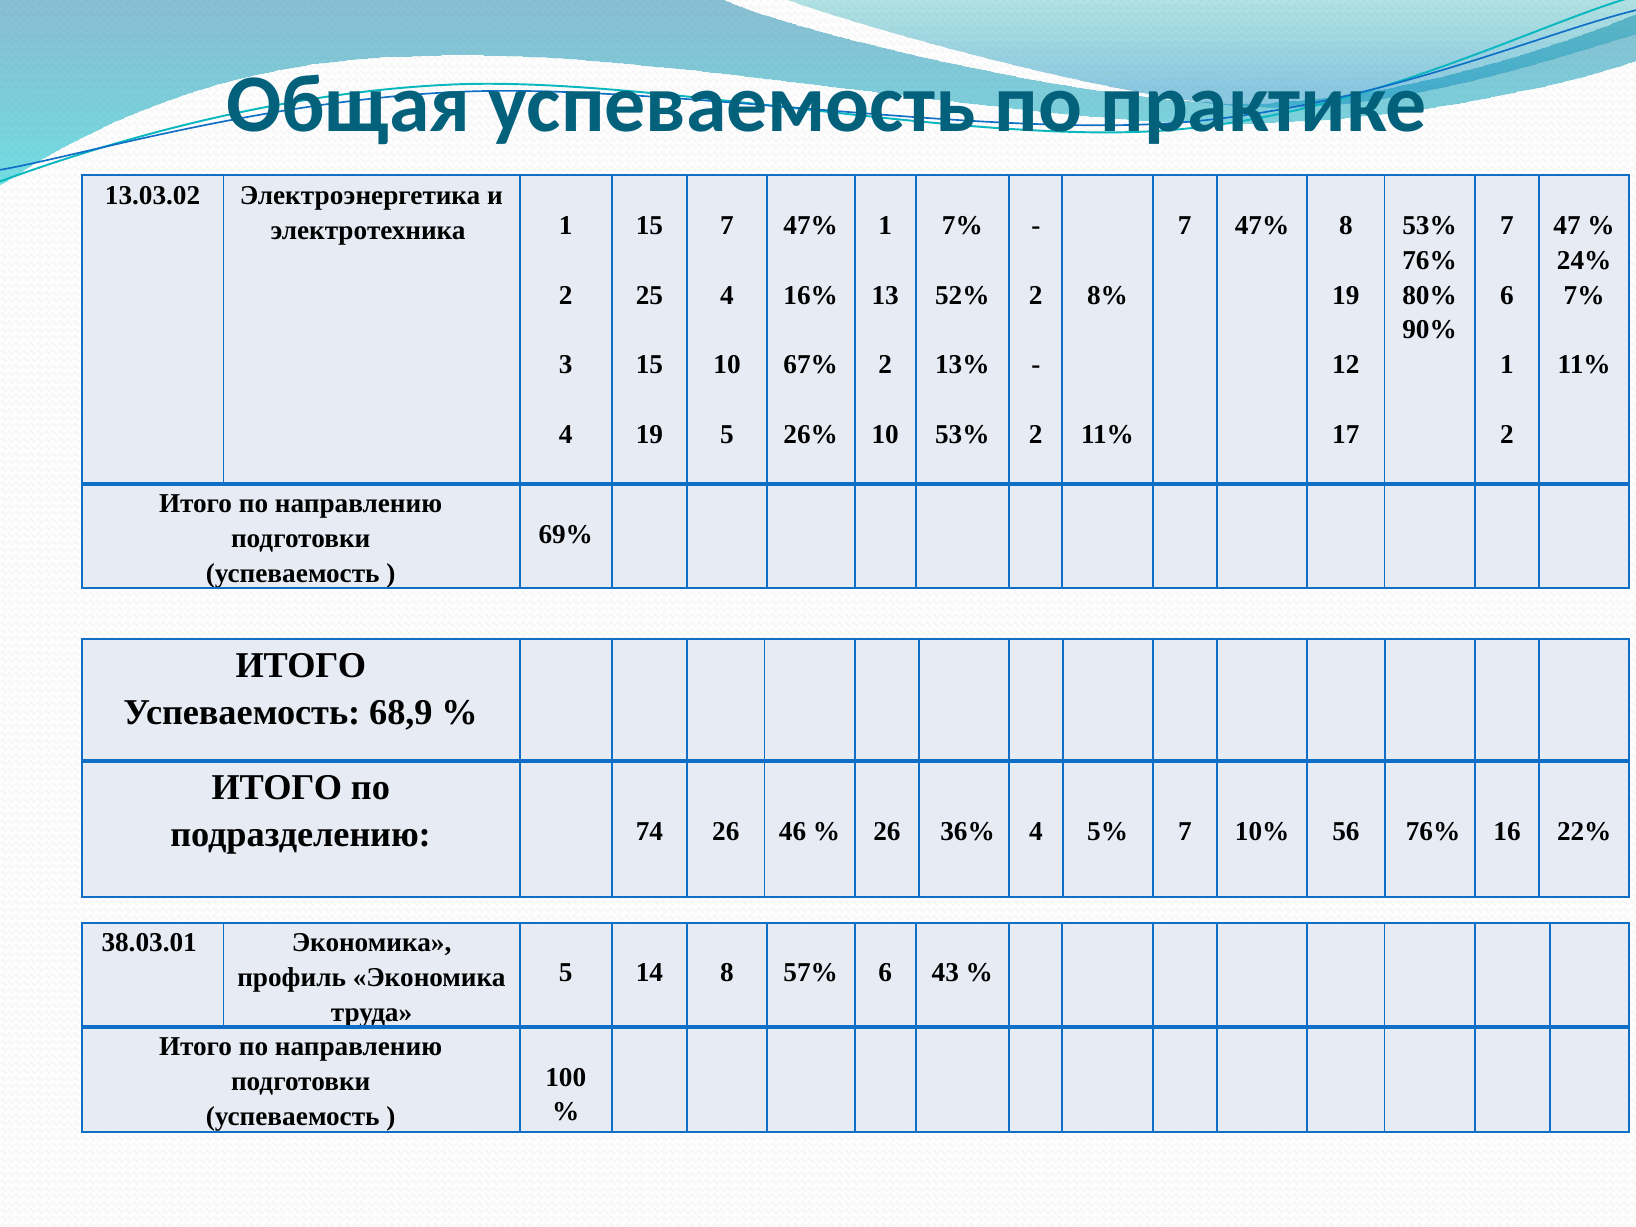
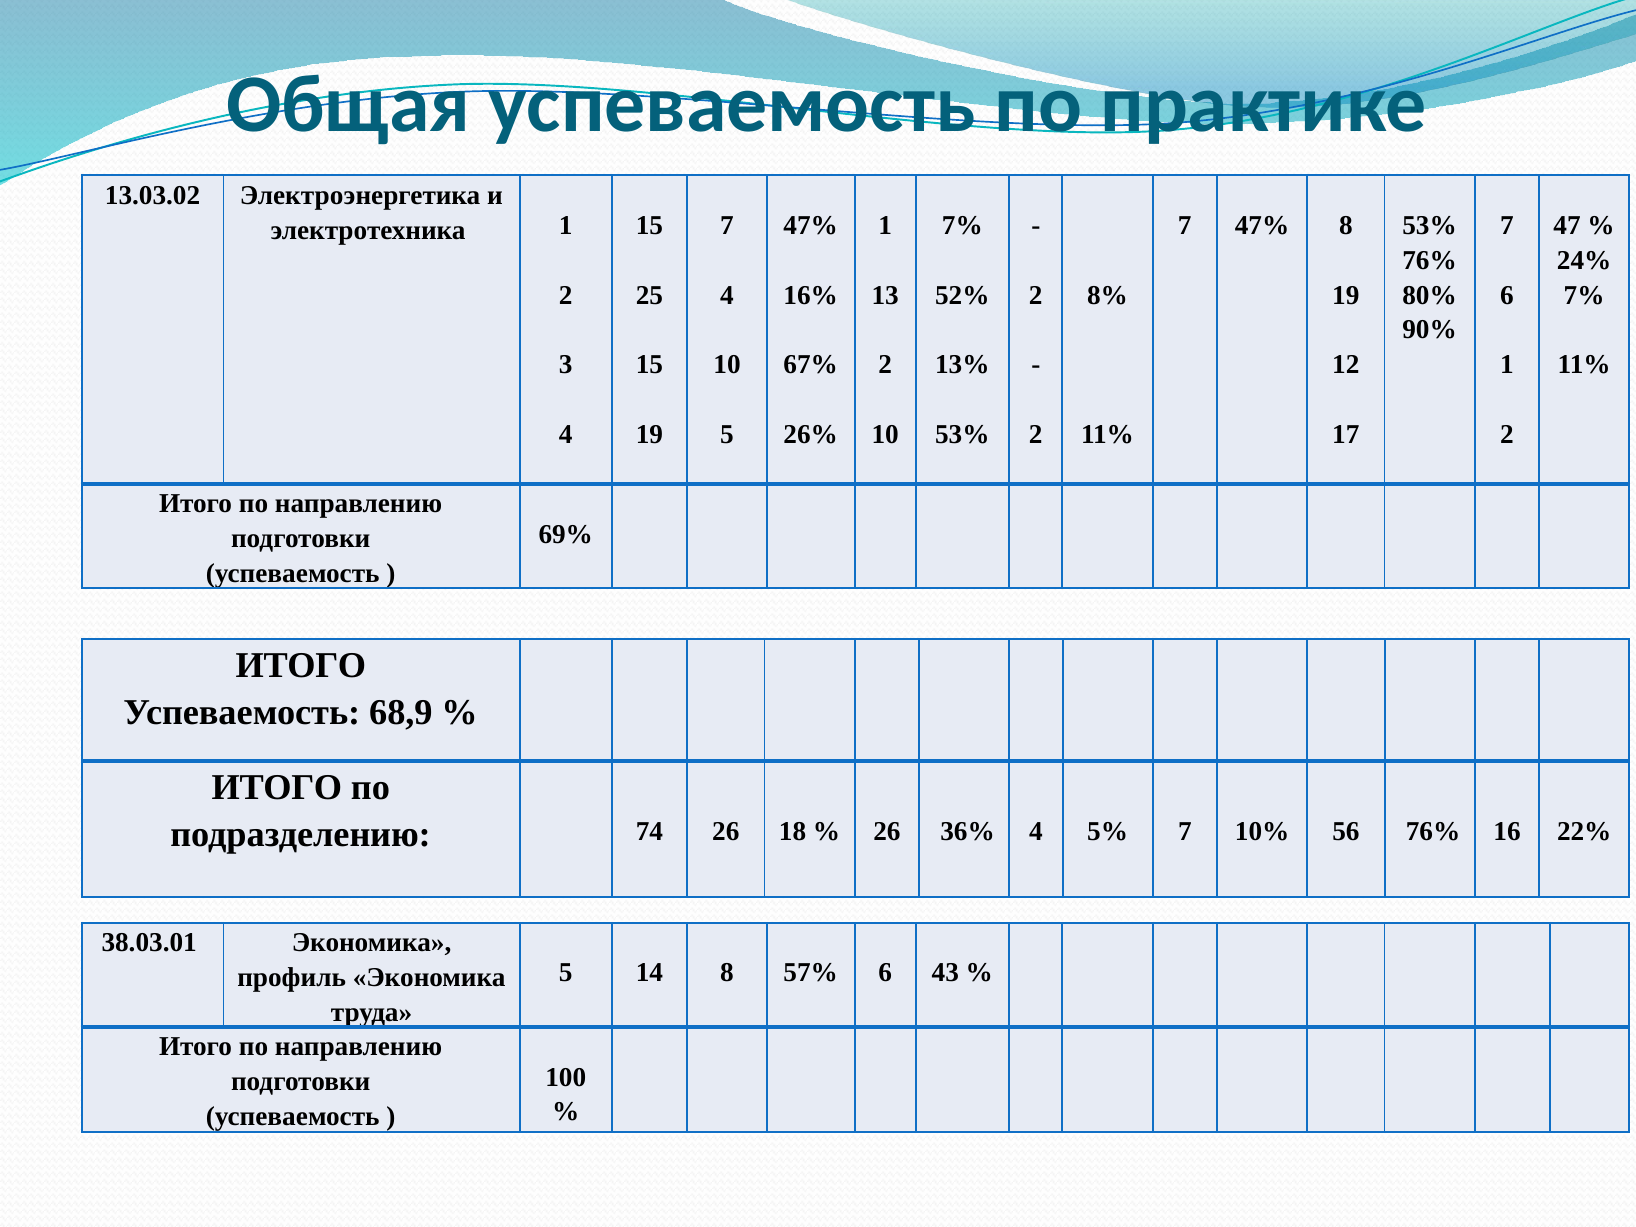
46: 46 -> 18 (793, 831)
